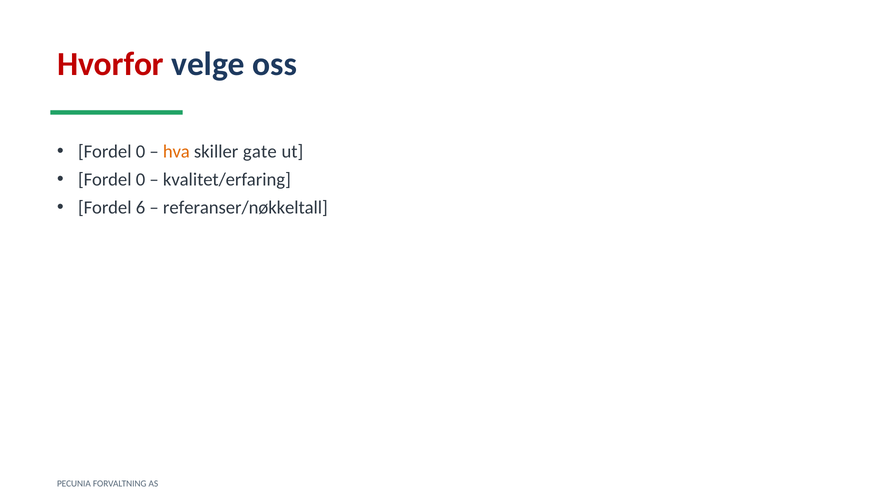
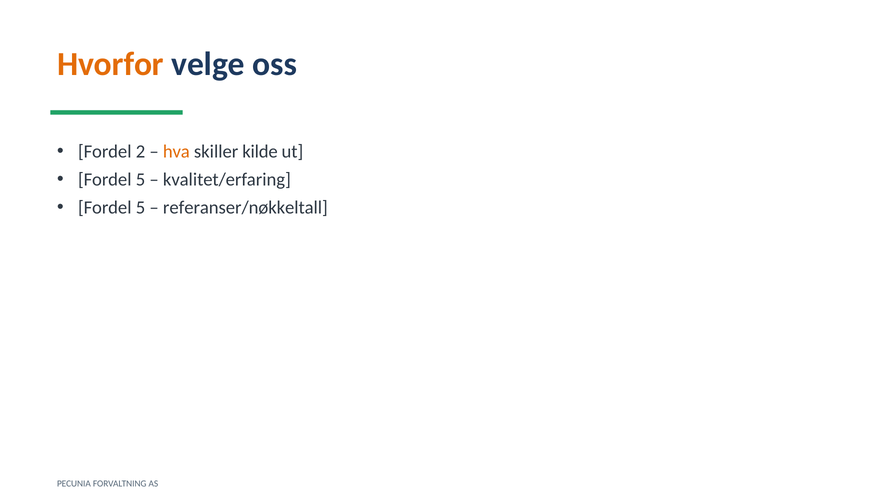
Hvorfor colour: red -> orange (110, 64)
0: 0 -> 2 (141, 152)
gate: gate -> kilde (260, 152)
0: 0 -> 5 (141, 180)
6: 6 -> 5 (141, 208)
